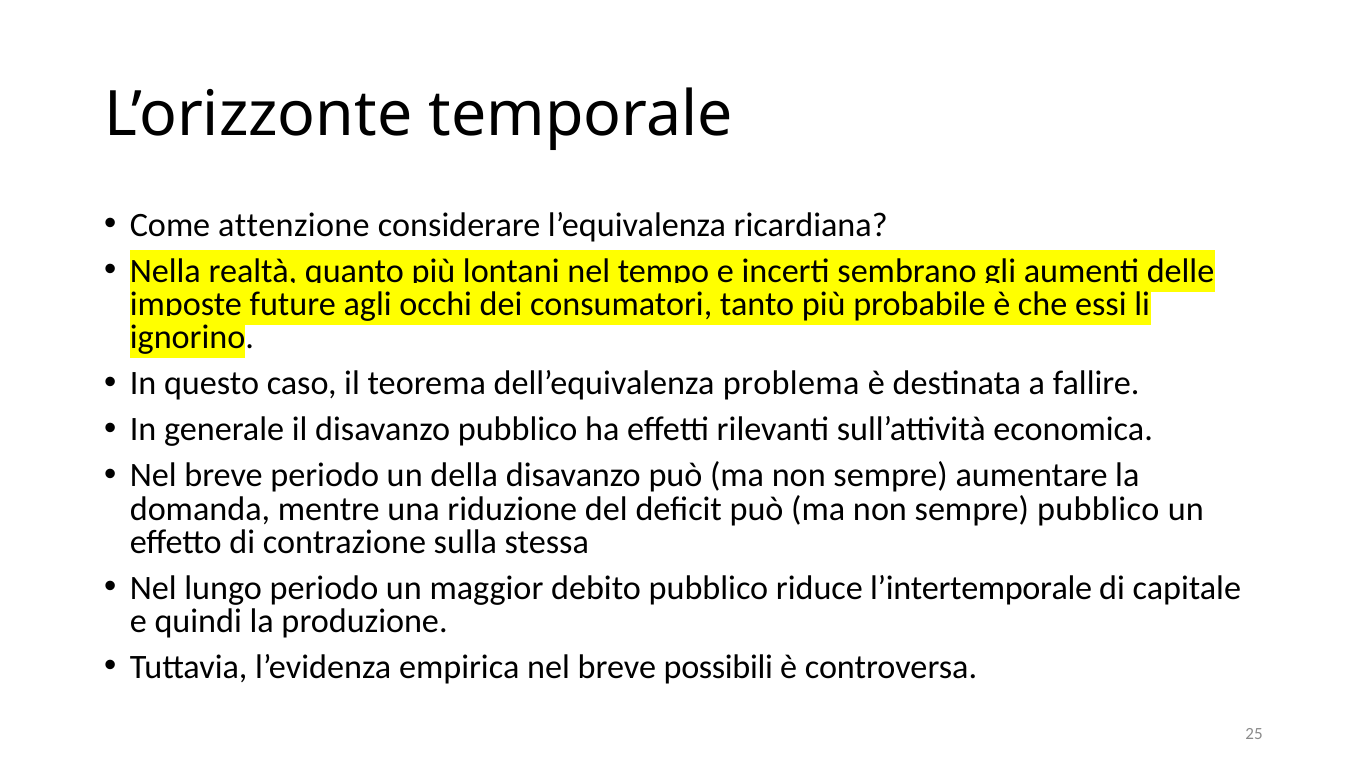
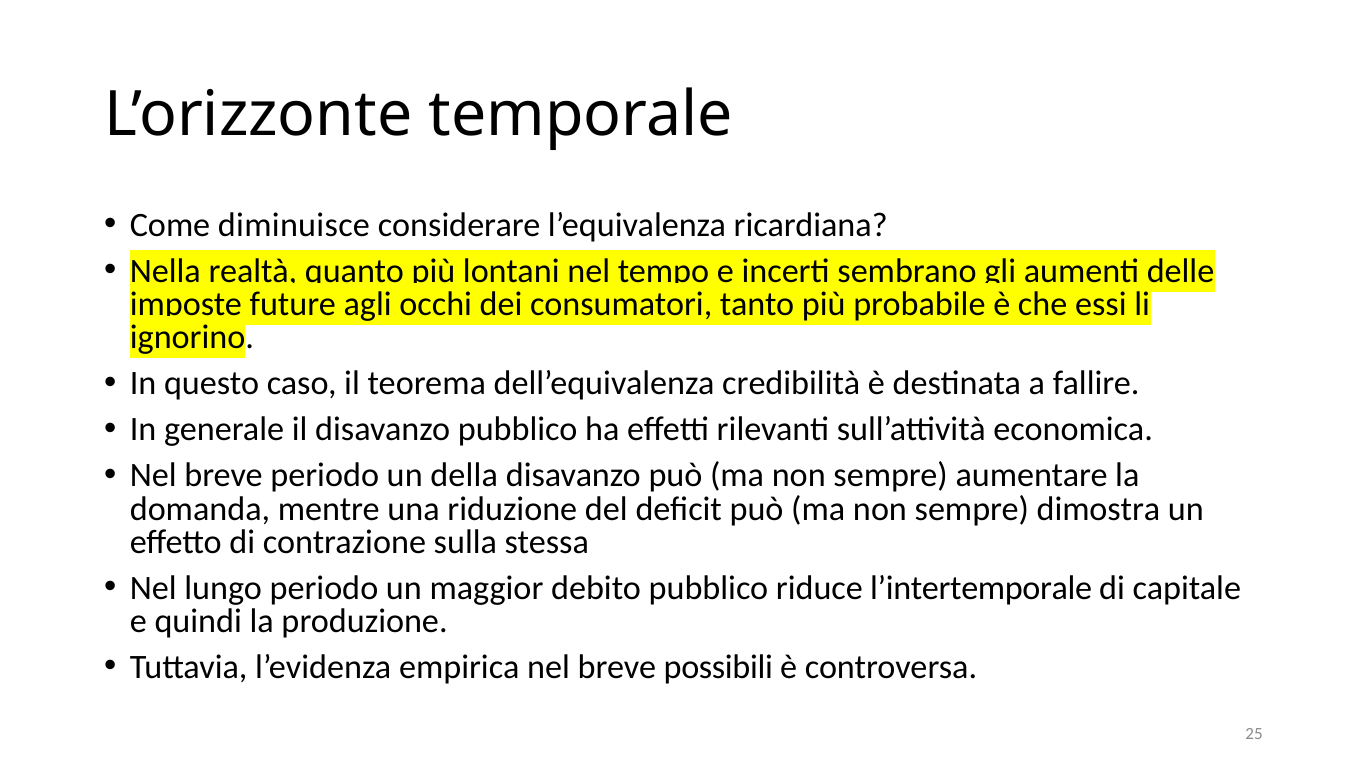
attenzione: attenzione -> diminuisce (294, 225)
problema: problema -> credibilità (791, 384)
sempre pubblico: pubblico -> dimostra (1098, 509)
